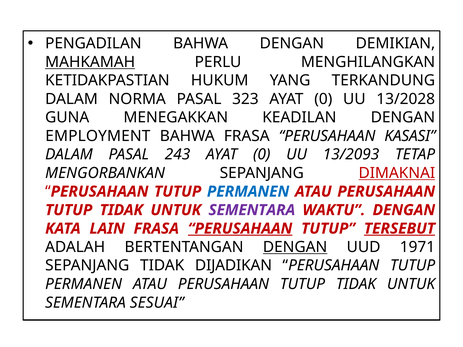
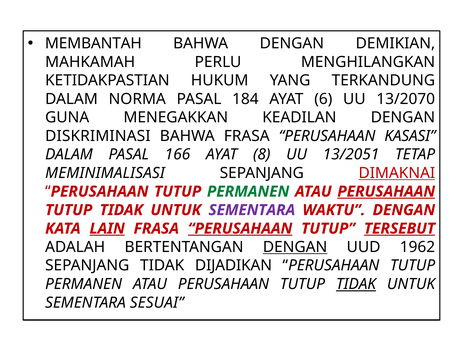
PENGADILAN: PENGADILAN -> MEMBANTAH (93, 44)
MAHKAMAH underline: present -> none (90, 62)
323: 323 -> 184 (245, 99)
0: 0 -> 6 (323, 99)
13/2028: 13/2028 -> 13/2070 (406, 99)
EMPLOYMENT: EMPLOYMENT -> DISKRIMINASI (98, 136)
243: 243 -> 166 (178, 155)
0: 0 -> 8 (262, 155)
13/2093: 13/2093 -> 13/2051 (351, 155)
MENGORBANKAN: MENGORBANKAN -> MEMINIMALISASI (105, 173)
PERMANEN colour: blue -> green (248, 192)
PERUSAHAAN underline: none -> present (386, 192)
LAIN underline: none -> present (107, 229)
1971: 1971 -> 1962 (417, 247)
TIDAK underline: none -> present (356, 284)
